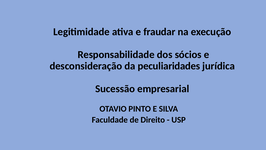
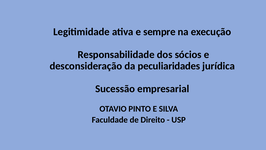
fraudar: fraudar -> sempre (159, 32)
